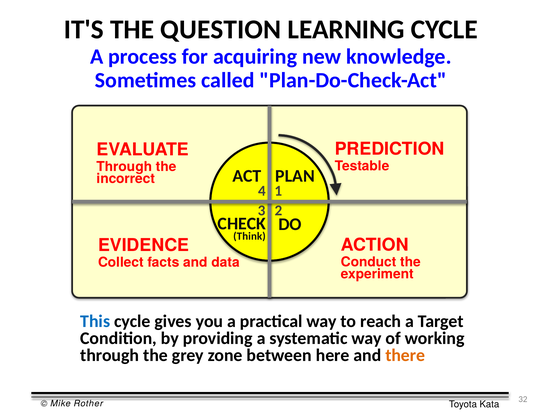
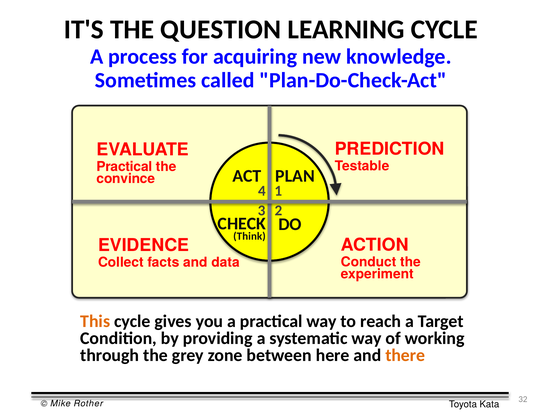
Through: Through -> Practical (124, 167)
incorrect: incorrect -> convince (126, 179)
This colour: blue -> orange (95, 322)
